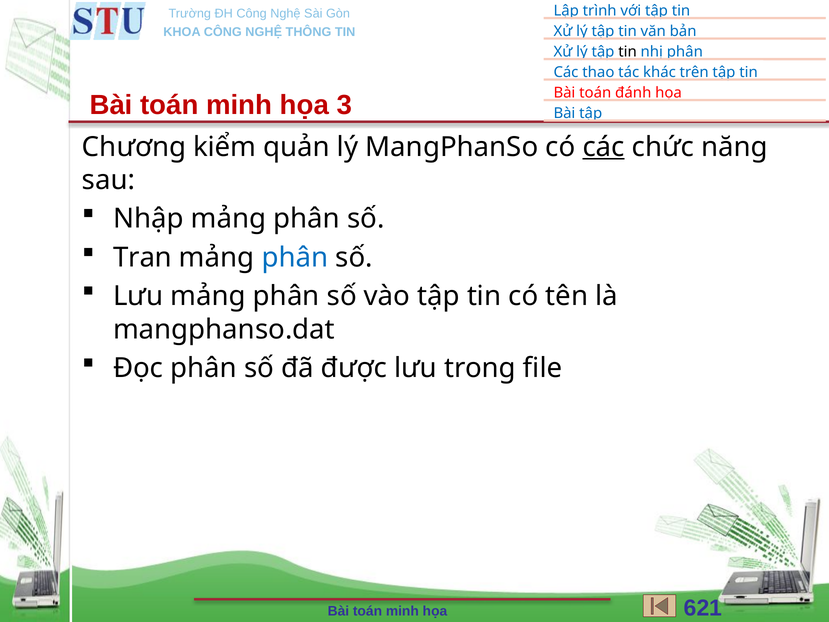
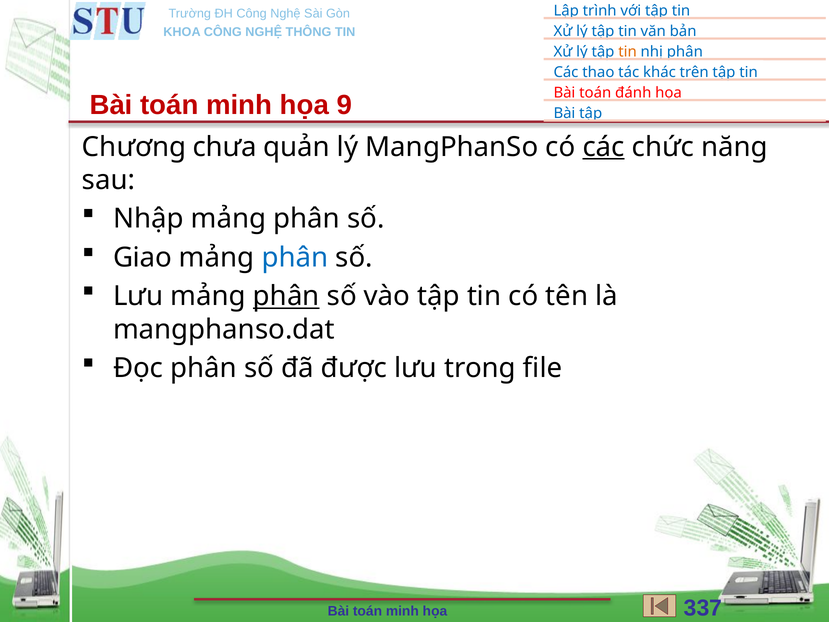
tin colour: black -> orange (628, 52)
3: 3 -> 9 (344, 105)
kiểm: kiểm -> chưa (225, 147)
Tran: Tran -> Giao (143, 257)
phân underline: none -> present (286, 296)
621: 621 -> 337 (703, 608)
